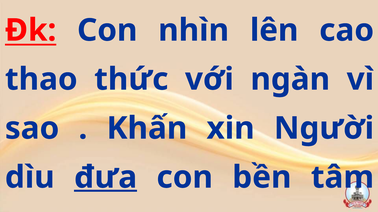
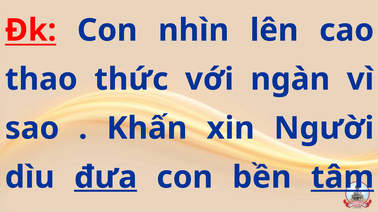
tâm underline: none -> present (342, 178)
